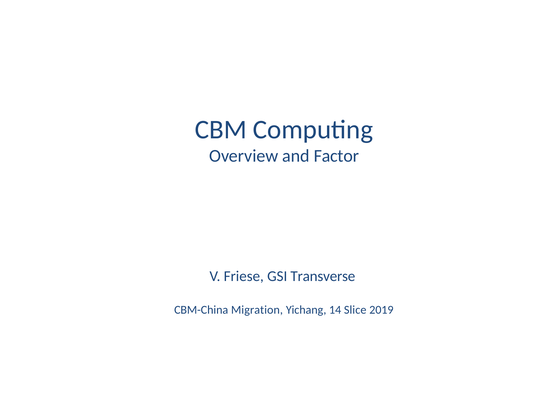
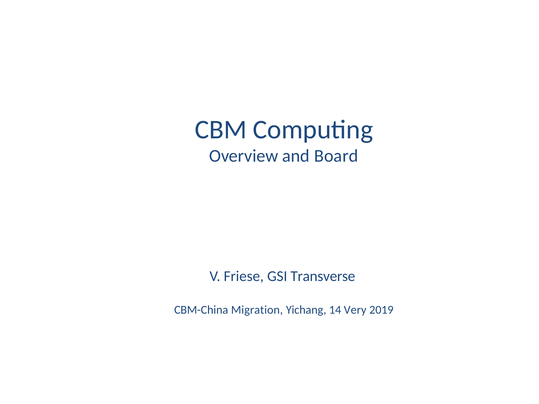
Factor: Factor -> Board (336, 156)
Slice: Slice -> Very (355, 310)
